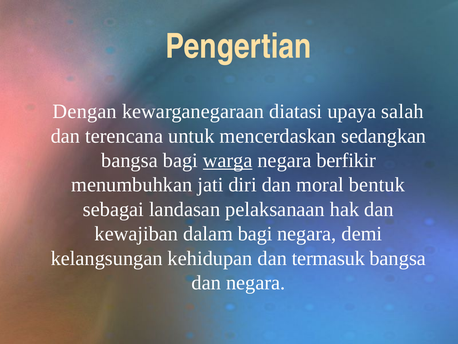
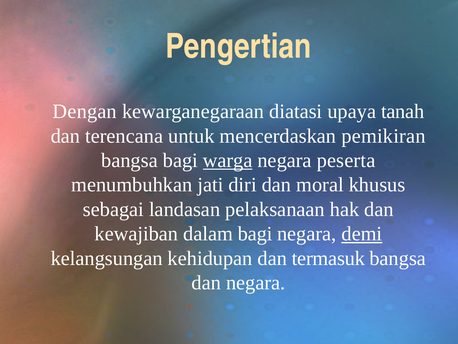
salah: salah -> tanah (403, 111)
sedangkan: sedangkan -> pemikiran (384, 136)
berfikir: berfikir -> peserta (346, 160)
bentuk: bentuk -> khusus (377, 185)
demi underline: none -> present (362, 234)
